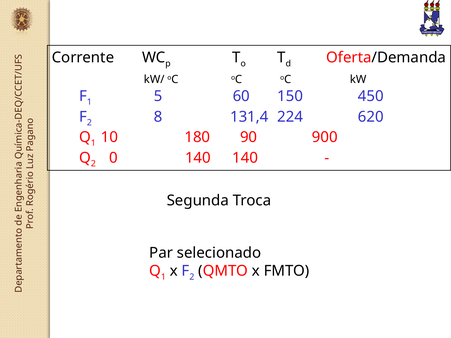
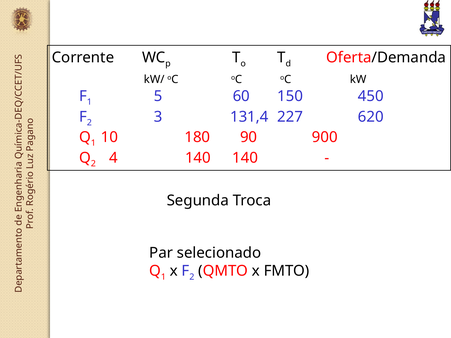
8: 8 -> 3 (158, 117)
224: 224 -> 227 (290, 117)
0: 0 -> 4 (114, 158)
